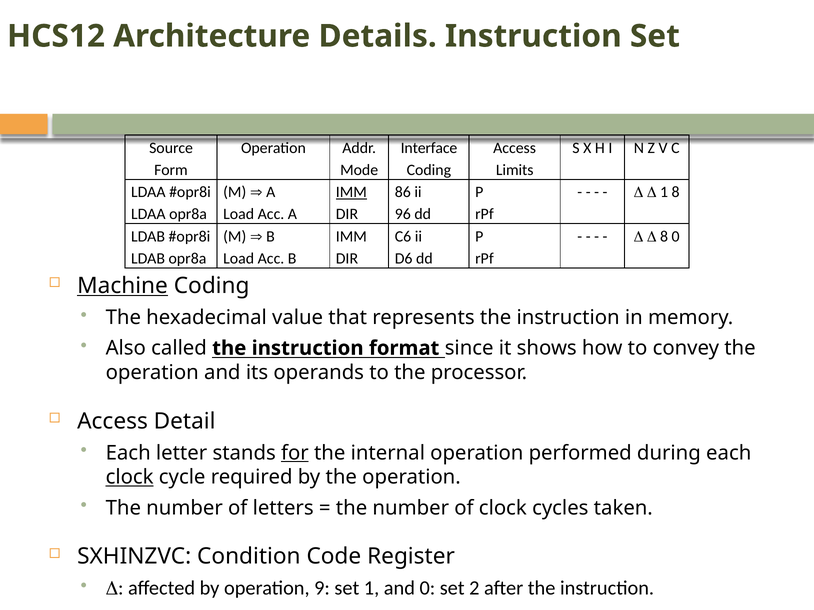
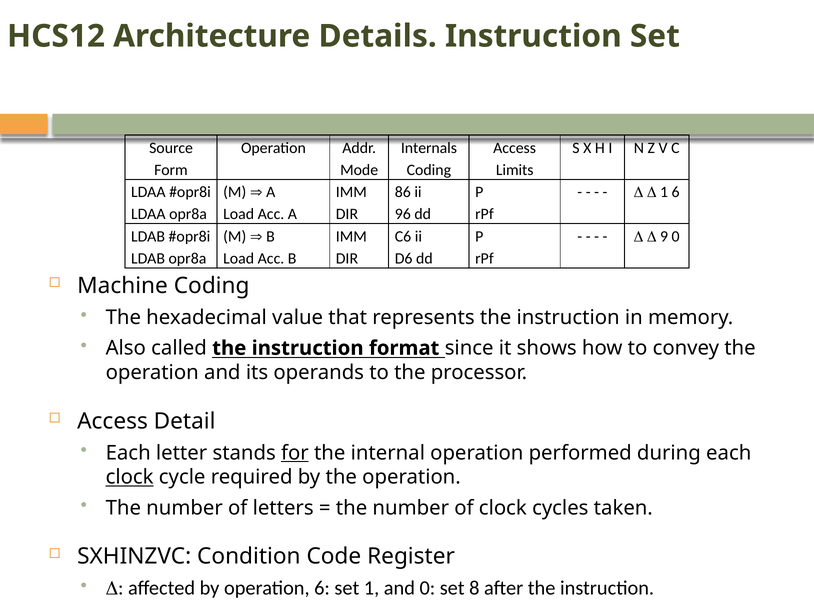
Interface: Interface -> Internals (429, 148)
IMM underline: present -> none (351, 192)
1 8: 8 -> 6 (676, 192)
8: 8 -> 9 (664, 237)
Machine underline: present -> none (123, 286)
operation 9: 9 -> 6 (322, 589)
2: 2 -> 8 (474, 589)
